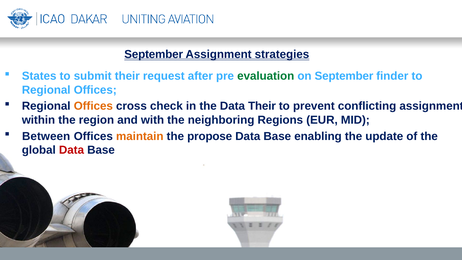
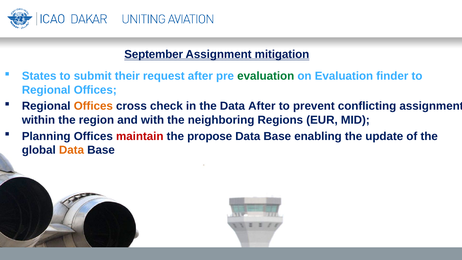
strategies: strategies -> mitigation (282, 54)
on September: September -> Evaluation (344, 76)
Data Their: Their -> After (262, 106)
Between: Between -> Planning (46, 136)
maintain colour: orange -> red (140, 136)
Data colour: red -> orange (71, 150)
